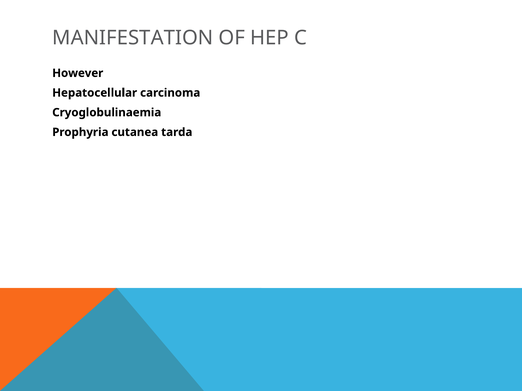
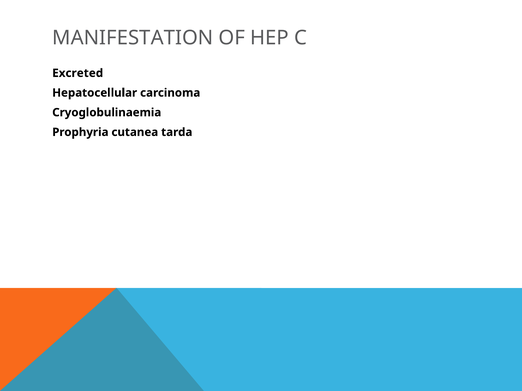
However: However -> Excreted (78, 73)
